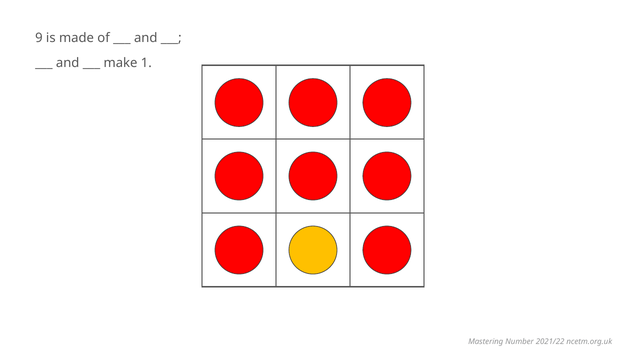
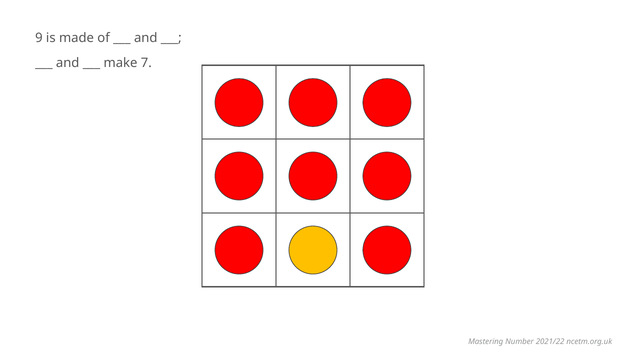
1: 1 -> 7 (146, 63)
